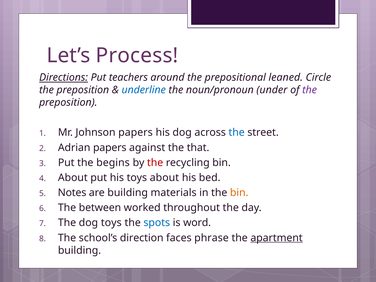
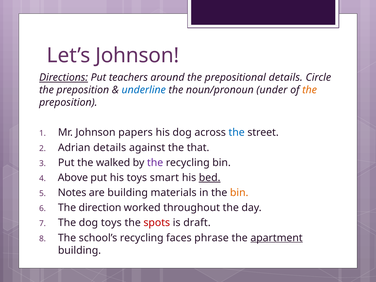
Let’s Process: Process -> Johnson (137, 56)
prepositional leaned: leaned -> details (286, 77)
the colour: purple -> orange (310, 90)
Adrian papers: papers -> details (110, 148)
begins: begins -> walked (113, 163)
the colour: red -> purple (155, 163)
About: About -> Above (73, 178)
toys about: about -> smart (164, 178)
bed underline: none -> present (210, 178)
between: between -> direction (100, 208)
spots colour: blue -> red (157, 223)
word: word -> draft (197, 223)
school’s direction: direction -> recycling (142, 238)
